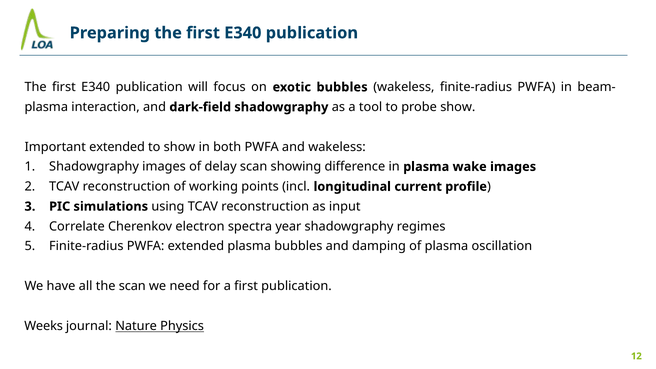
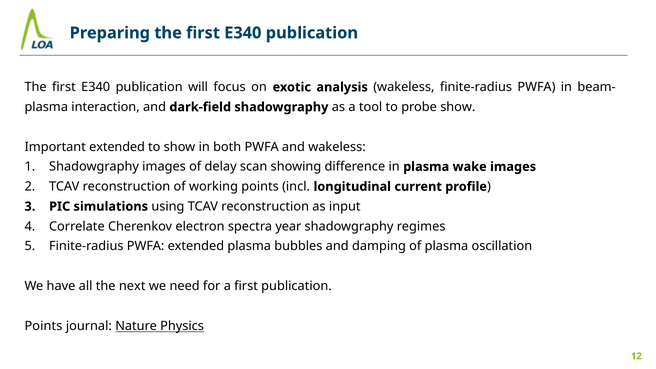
exotic bubbles: bubbles -> analysis (342, 87)
the scan: scan -> next (132, 286)
Weeks: Weeks -> Points (43, 326)
